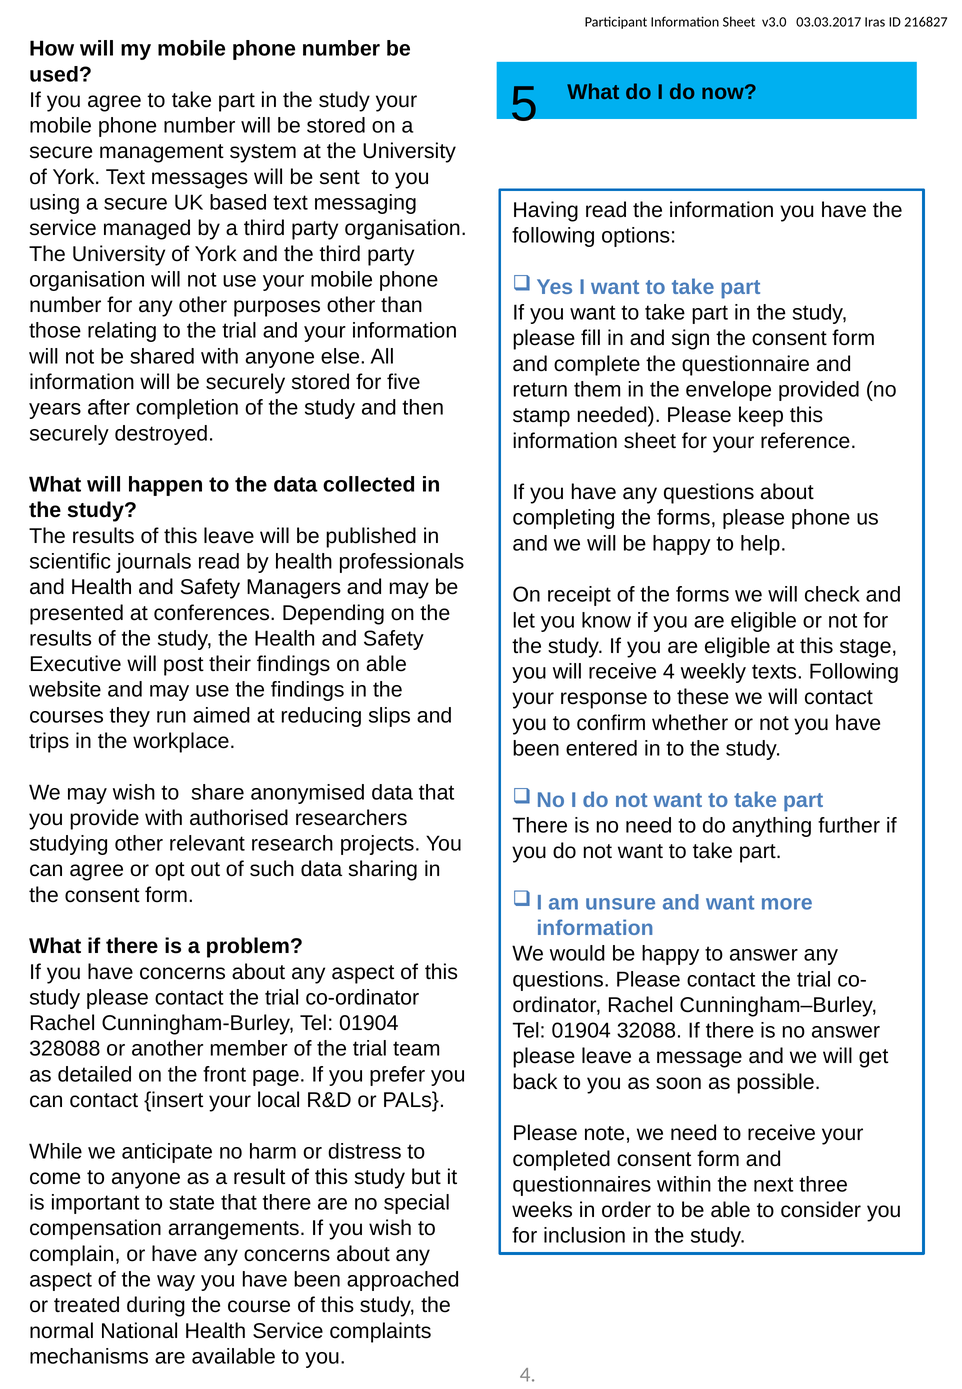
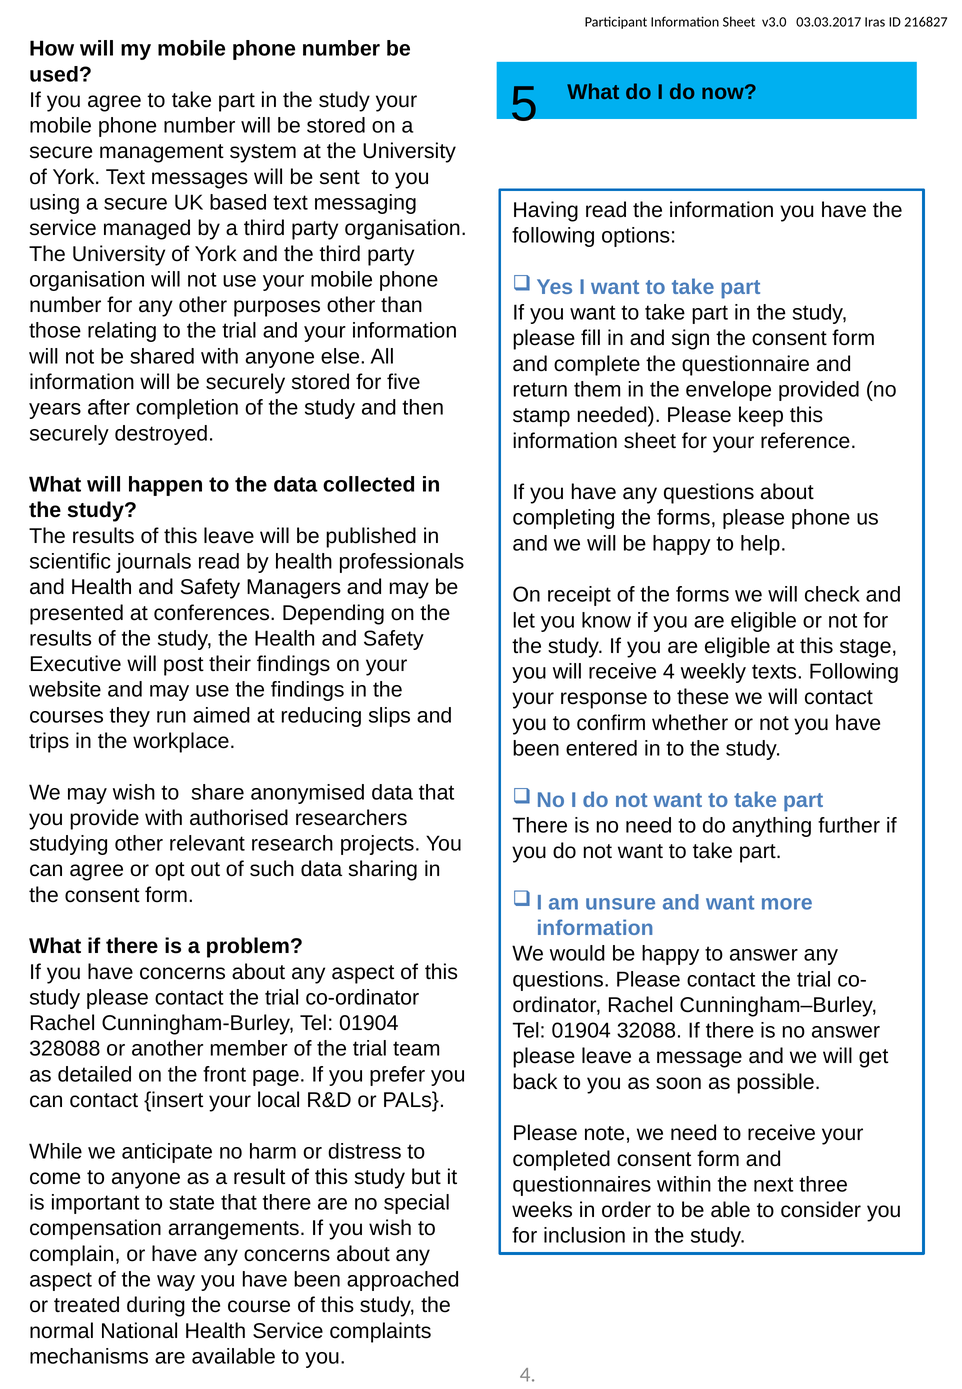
on able: able -> your (387, 665)
